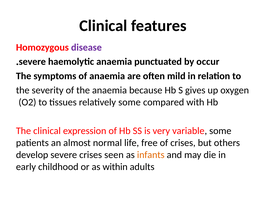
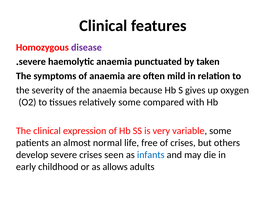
occur: occur -> taken (208, 62)
infants colour: orange -> blue (151, 155)
within: within -> allows (115, 167)
